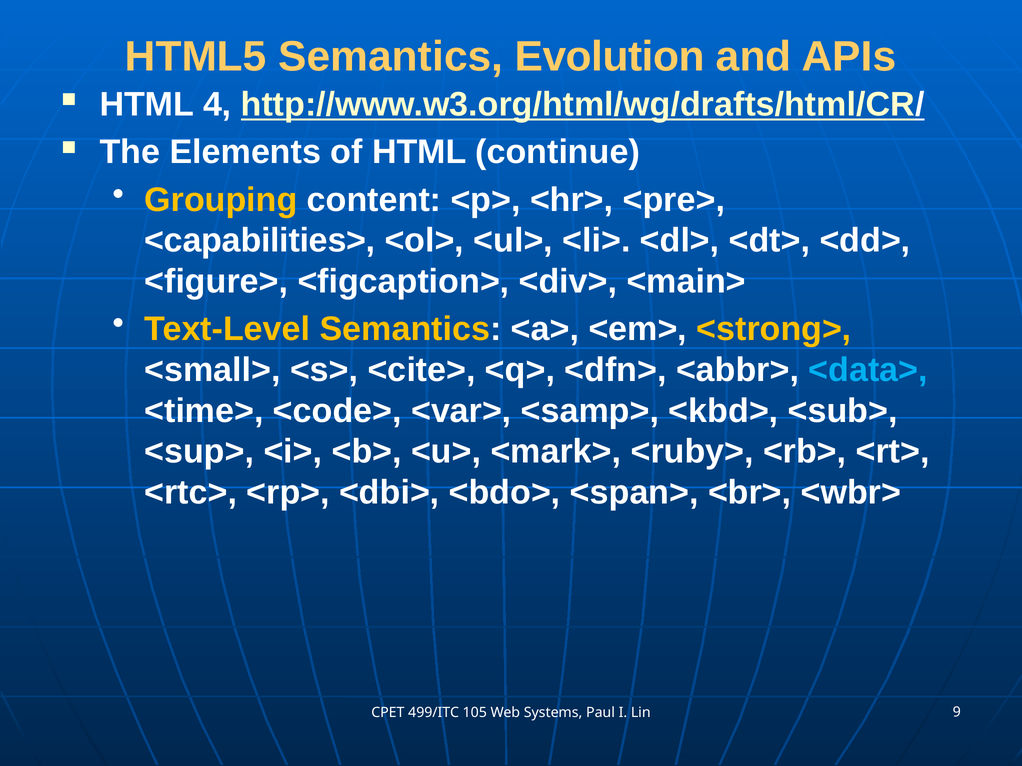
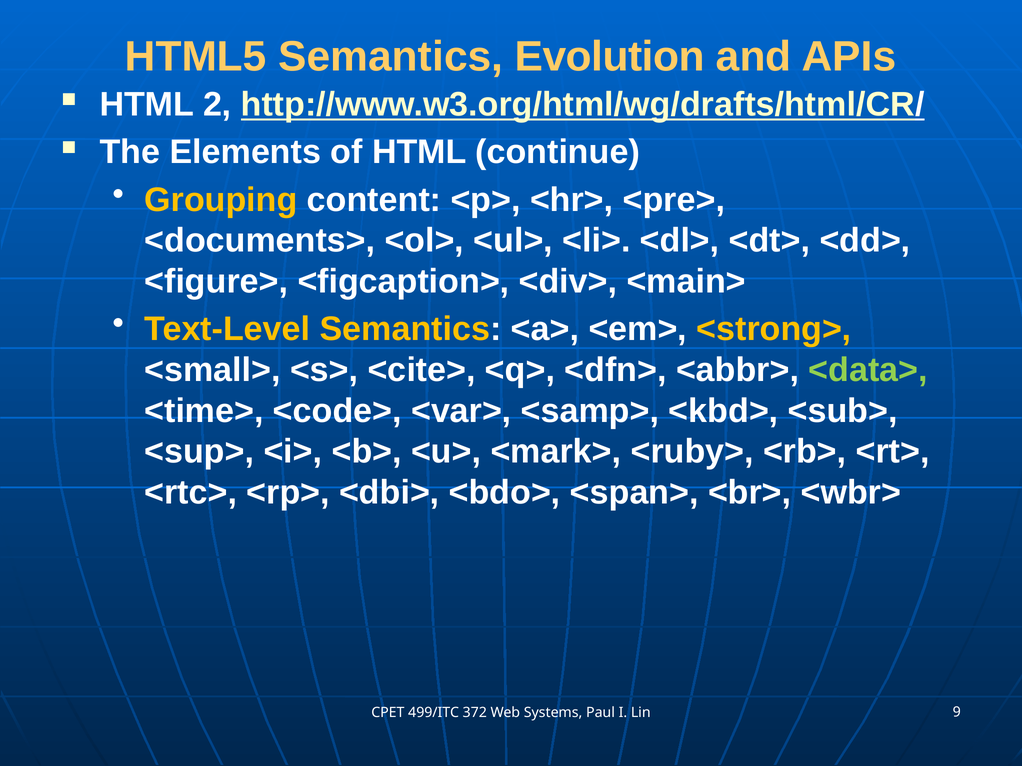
4: 4 -> 2 (217, 105)
<capabilities>: <capabilities> -> <documents> (260, 241)
<data> colour: light blue -> light green (868, 370)
105: 105 -> 372 (475, 713)
